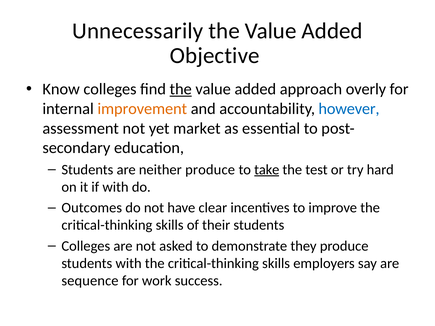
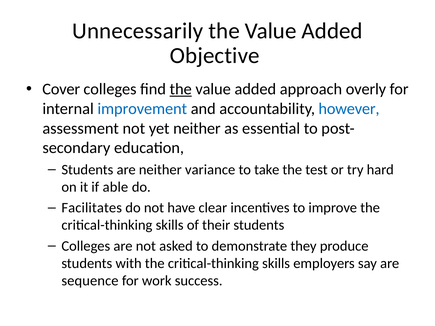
Know: Know -> Cover (61, 89)
improvement colour: orange -> blue (142, 109)
yet market: market -> neither (197, 128)
neither produce: produce -> variance (210, 170)
take underline: present -> none (267, 170)
if with: with -> able (115, 187)
Outcomes: Outcomes -> Facilitates (92, 208)
